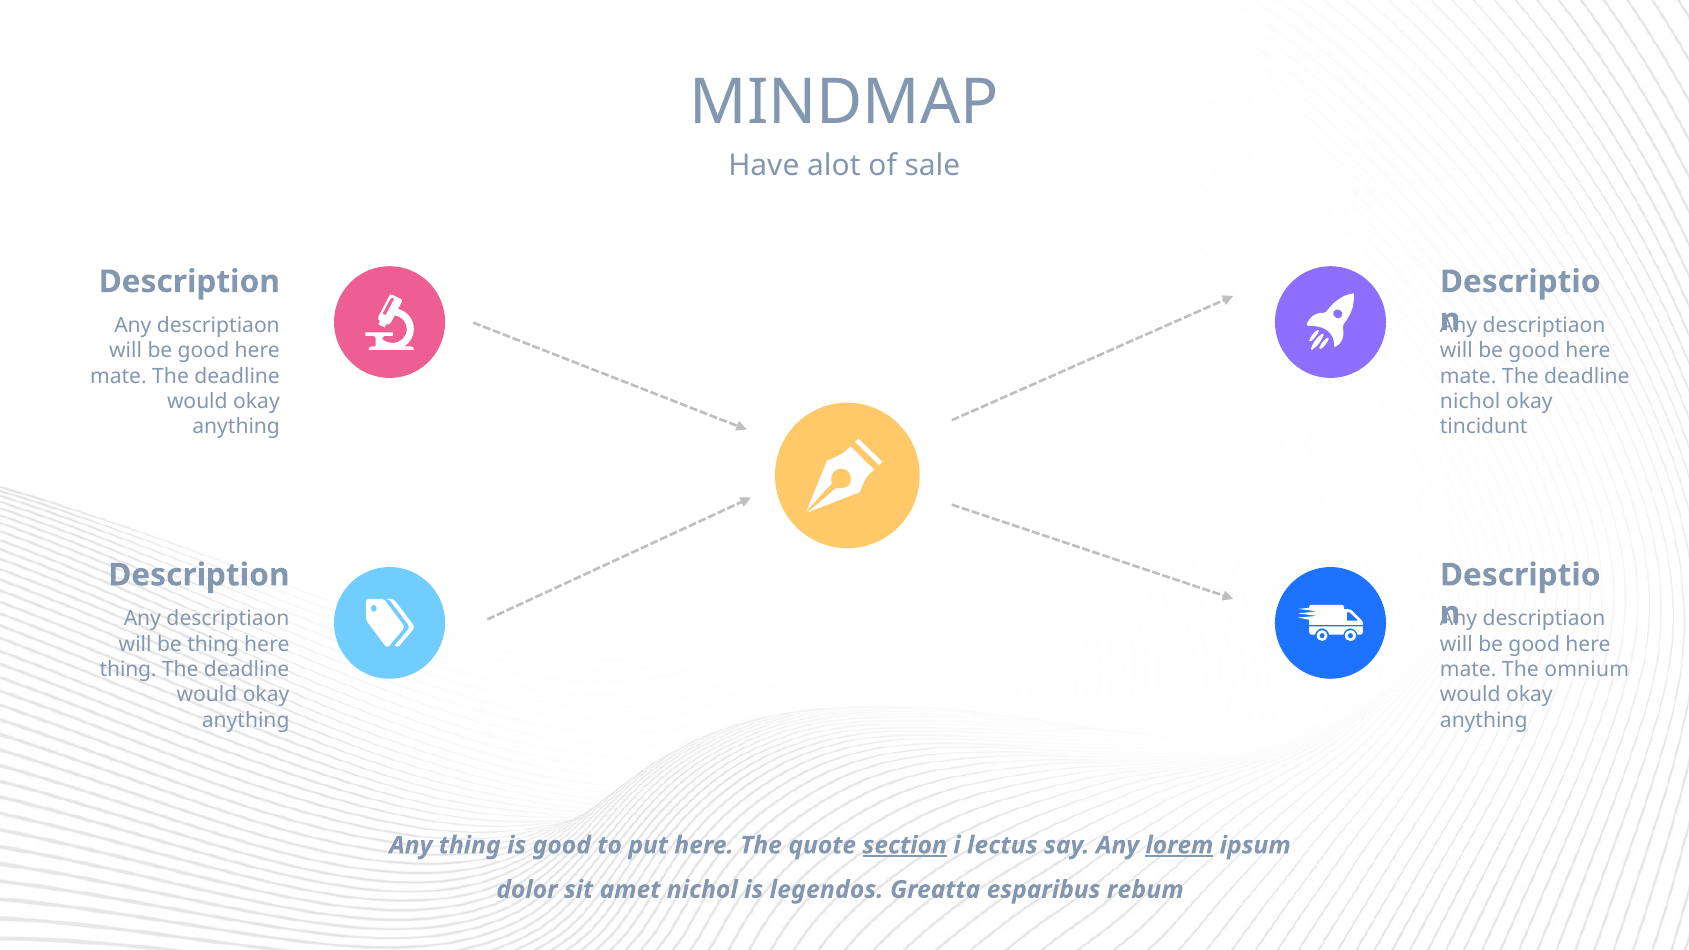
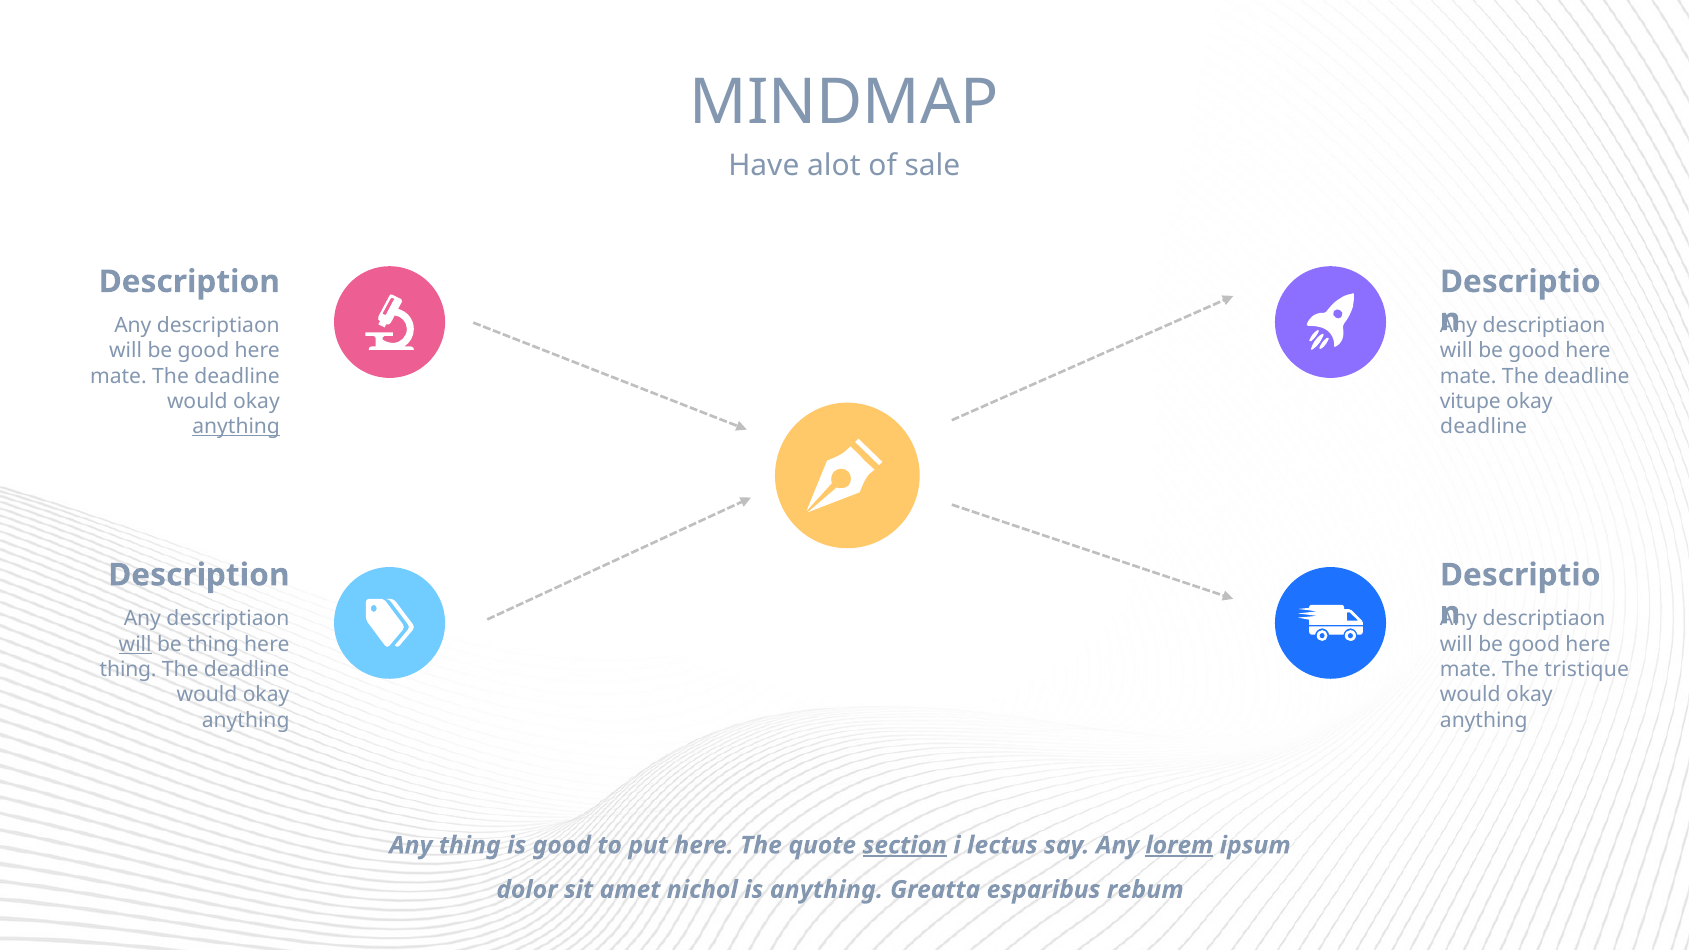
nichol: nichol -> vitupe (1470, 401)
anything underline: none -> present (236, 427)
tincidunt: tincidunt -> deadline (1484, 427)
will underline: none -> present (135, 644)
omnium: omnium -> tristique (1587, 669)
is legendos: legendos -> anything (827, 890)
